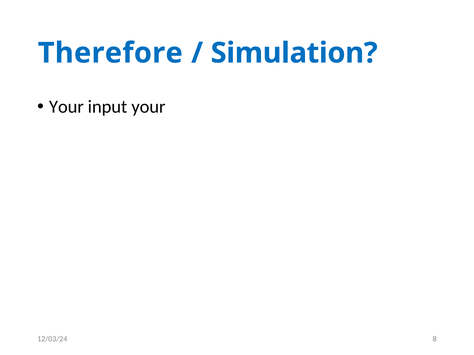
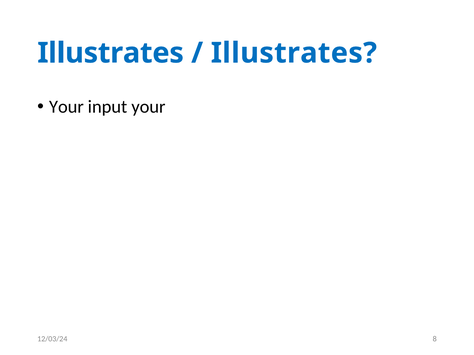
Therefore: Therefore -> Illustrates (111, 53)
Simulation: Simulation -> Illustrates (294, 53)
